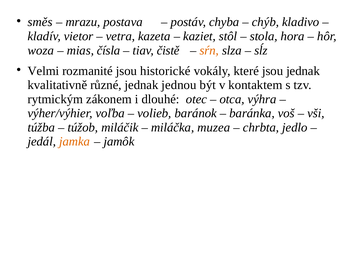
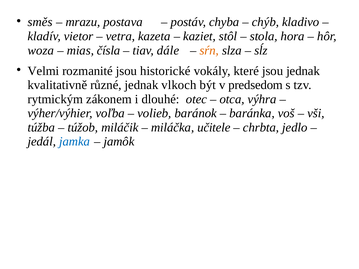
čistě: čistě -> dále (168, 50)
jednou: jednou -> vlkoch (179, 85)
kontaktem: kontaktem -> predsedom (256, 85)
muzea: muzea -> učitele (214, 128)
jamka colour: orange -> blue (75, 142)
